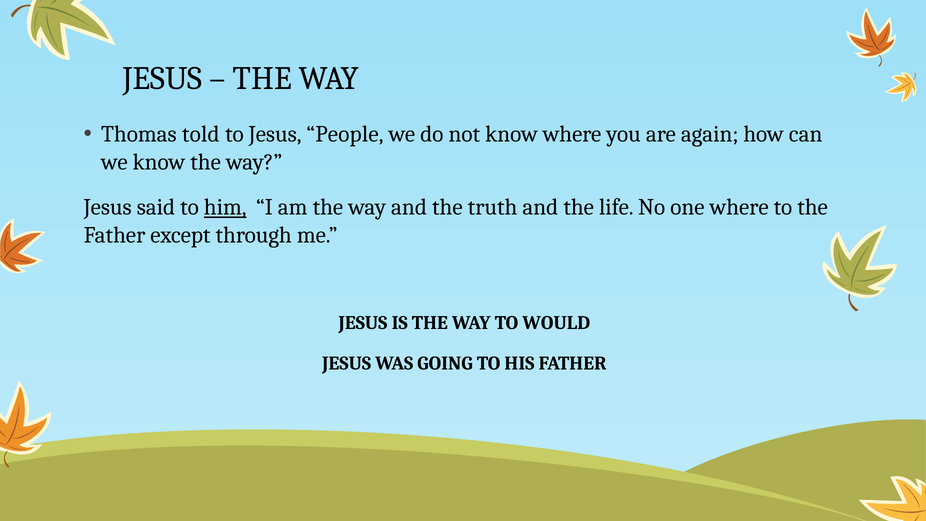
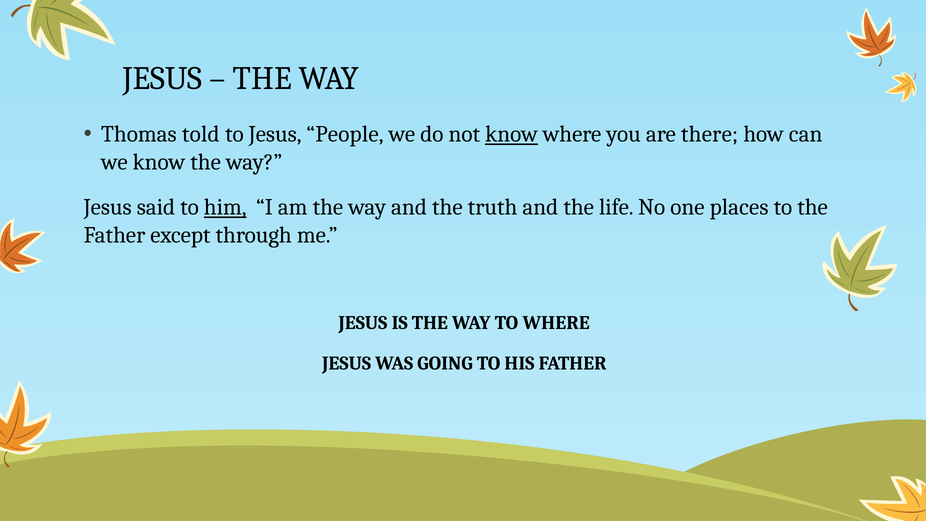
know underline: none -> present (512, 134)
again: again -> there (710, 134)
one where: where -> places (739, 207)
TO WOULD: WOULD -> WHERE (556, 323)
